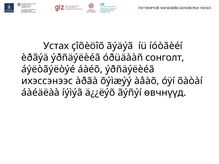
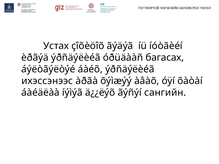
сонголт: сонголт -> багасах (165, 58)
өвчнүүд: өвчнүүд -> сангийн (165, 93)
